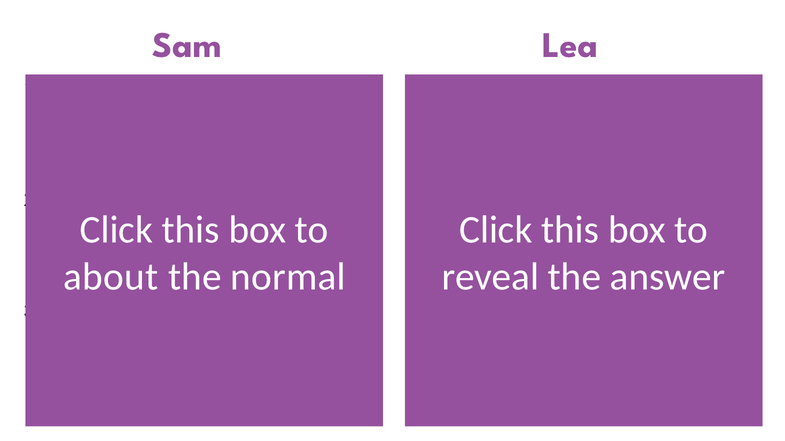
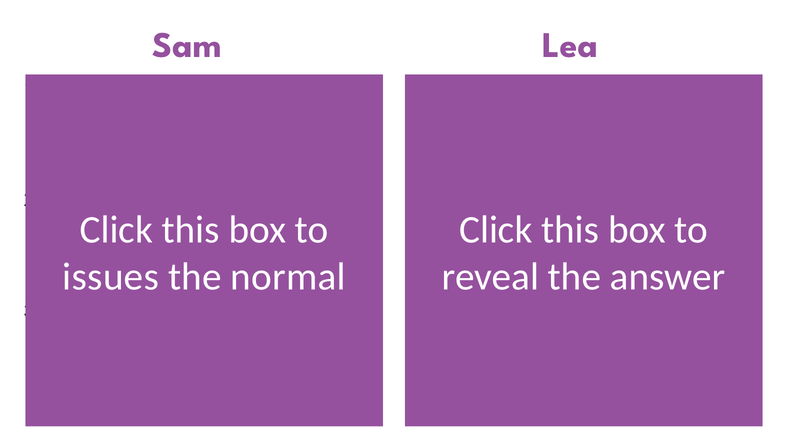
about: about -> issues (111, 277)
